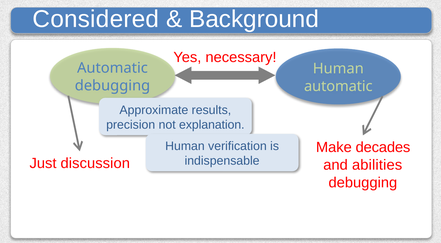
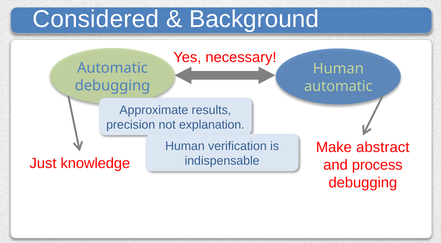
decades: decades -> abstract (383, 147)
discussion: discussion -> knowledge (95, 163)
abilities: abilities -> process (377, 165)
